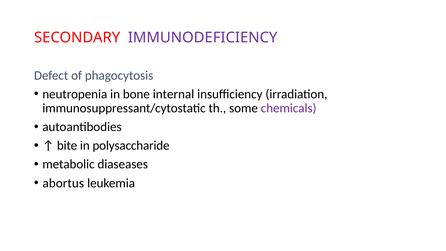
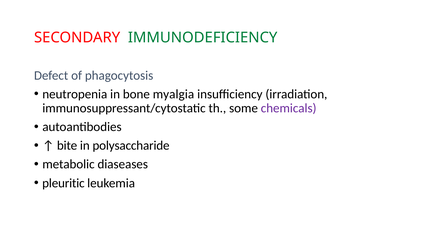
IMMUNODEFICIENCY colour: purple -> green (203, 37)
internal: internal -> myalgia (173, 94)
abortus: abortus -> pleuritic (63, 183)
